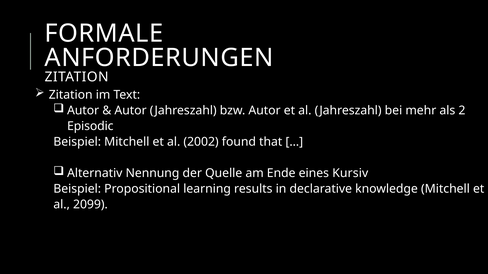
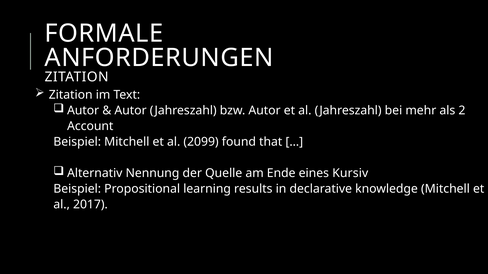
Episodic: Episodic -> Account (90, 126)
2002: 2002 -> 2099 (201, 142)
2099: 2099 -> 2017 (90, 205)
